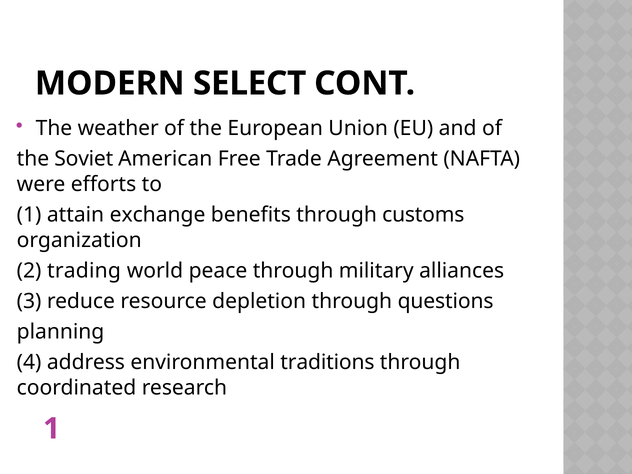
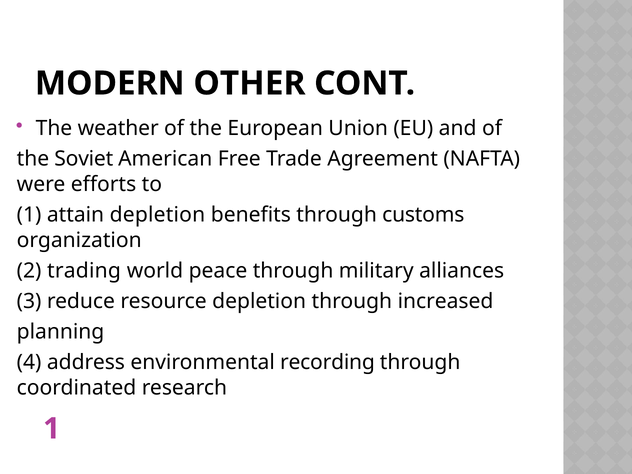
SELECT: SELECT -> OTHER (249, 83)
attain exchange: exchange -> depletion (157, 215)
questions: questions -> increased (446, 301)
traditions: traditions -> recording (327, 362)
